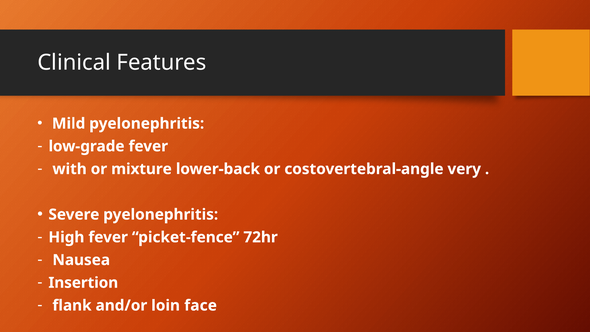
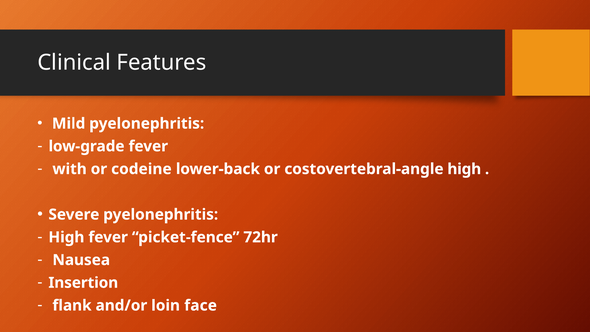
mixture: mixture -> codeine (141, 169)
costovertebral-angle very: very -> high (464, 169)
